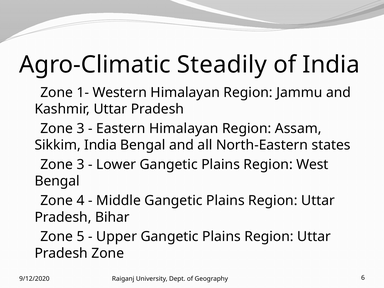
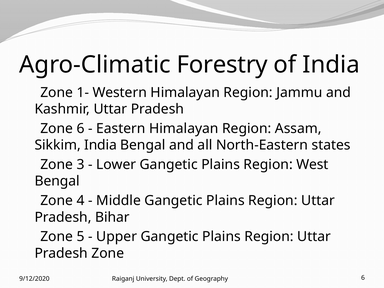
Steadily: Steadily -> Forestry (222, 65)
3: 3 -> 6 (81, 129)
